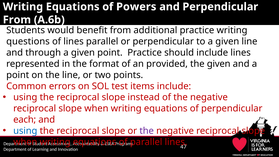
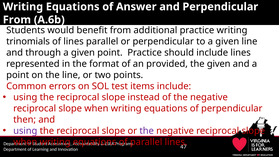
Powers: Powers -> Answer (136, 7)
questions: questions -> trinomials (28, 41)
each: each -> then (25, 120)
using colour: blue -> purple (25, 131)
